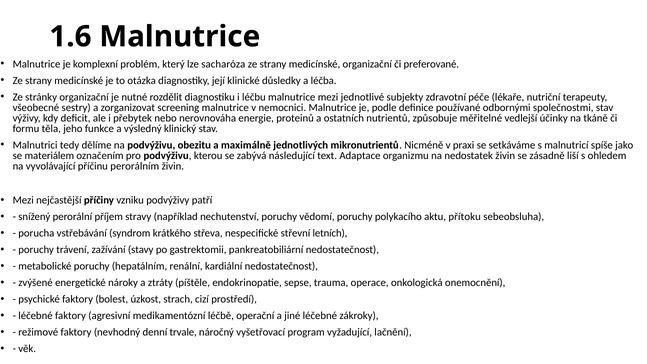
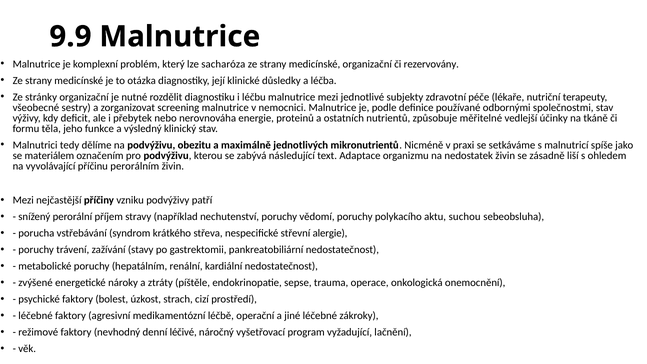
1.6: 1.6 -> 9.9 (70, 37)
preferované: preferované -> rezervovány (431, 64)
přítoku: přítoku -> suchou (465, 217)
letních: letních -> alergie (330, 233)
trvale: trvale -> léčivé (183, 332)
